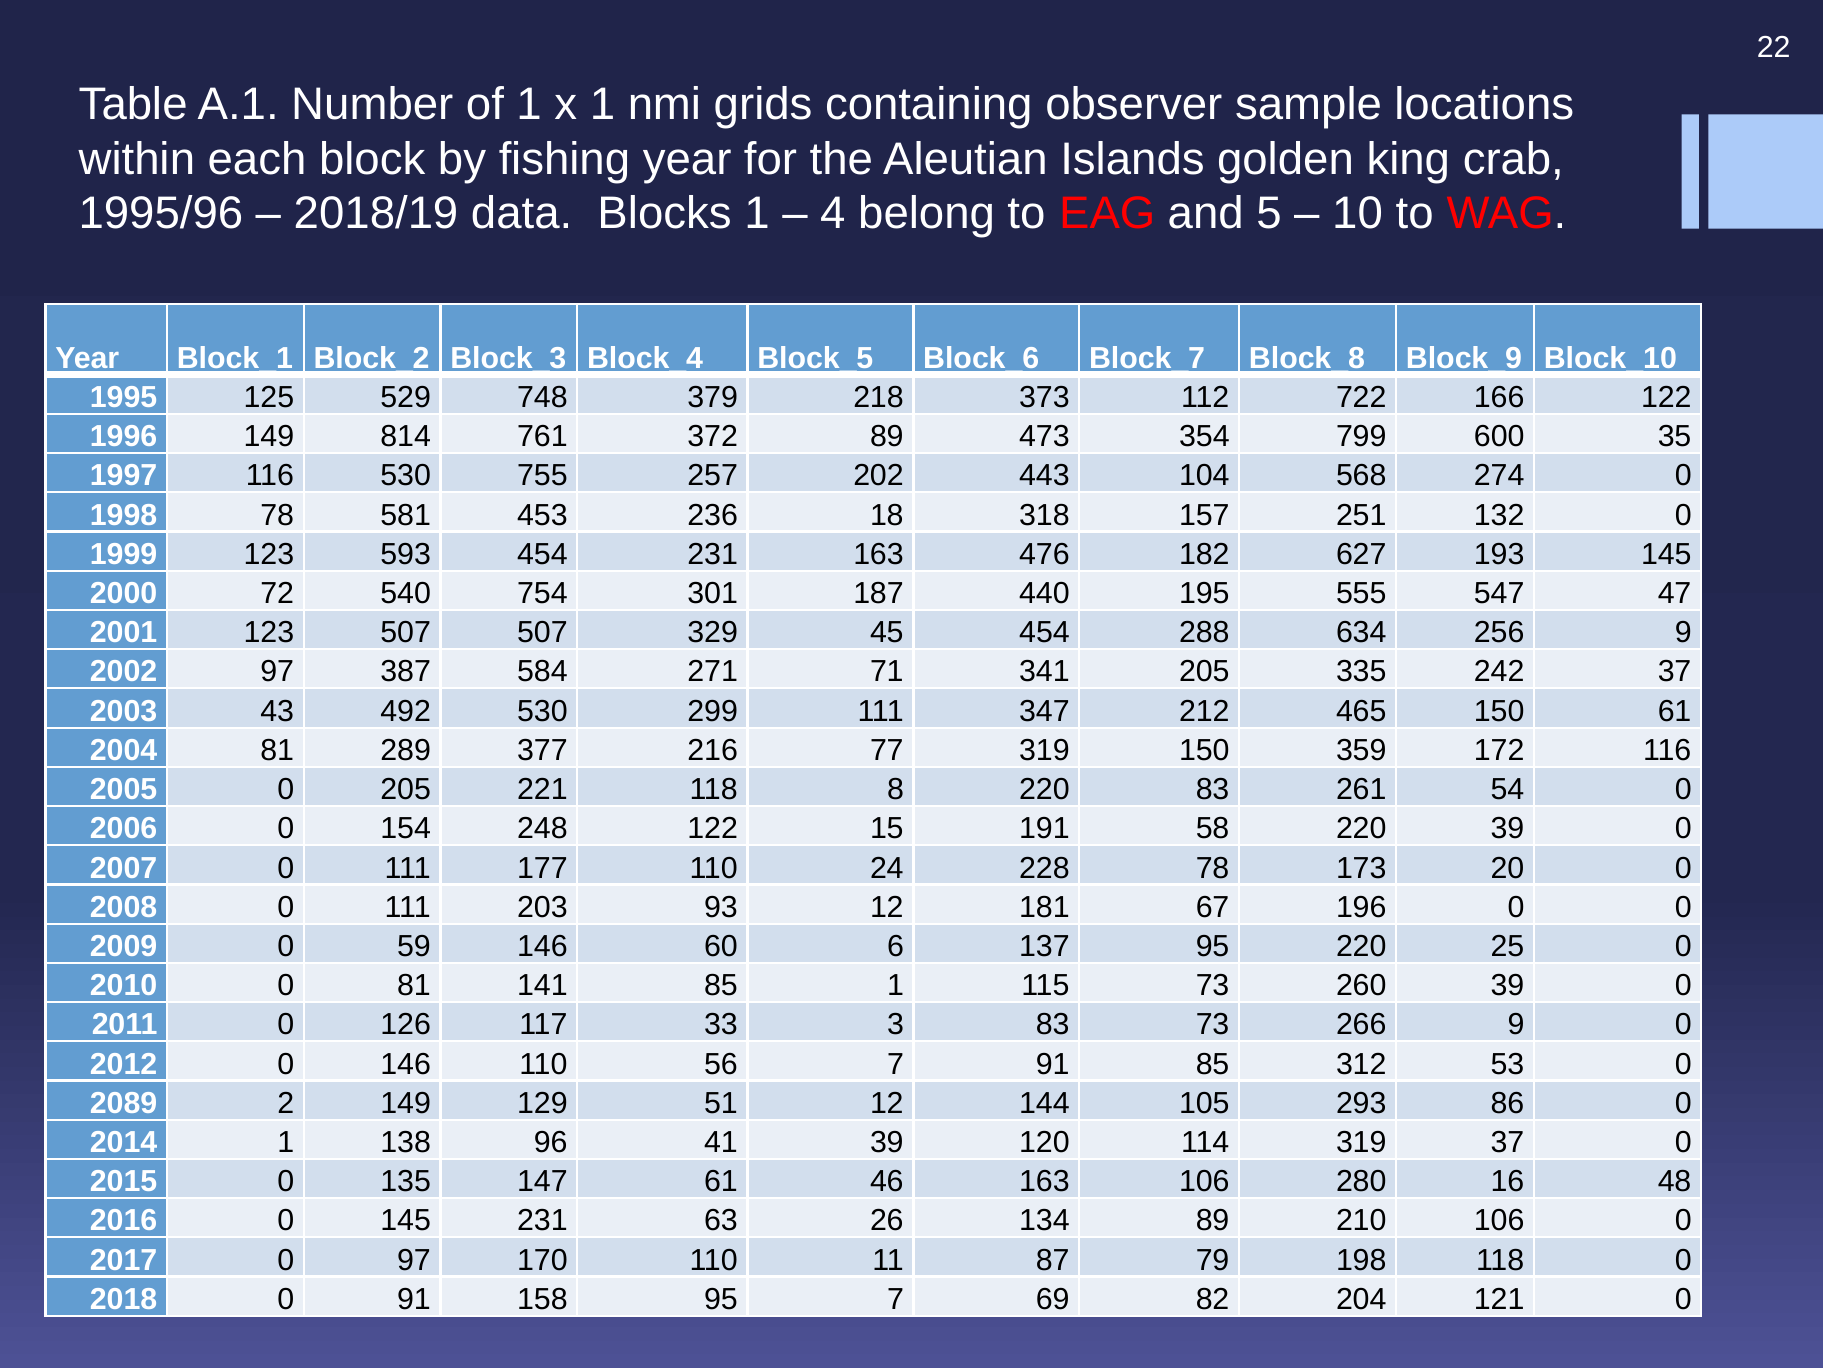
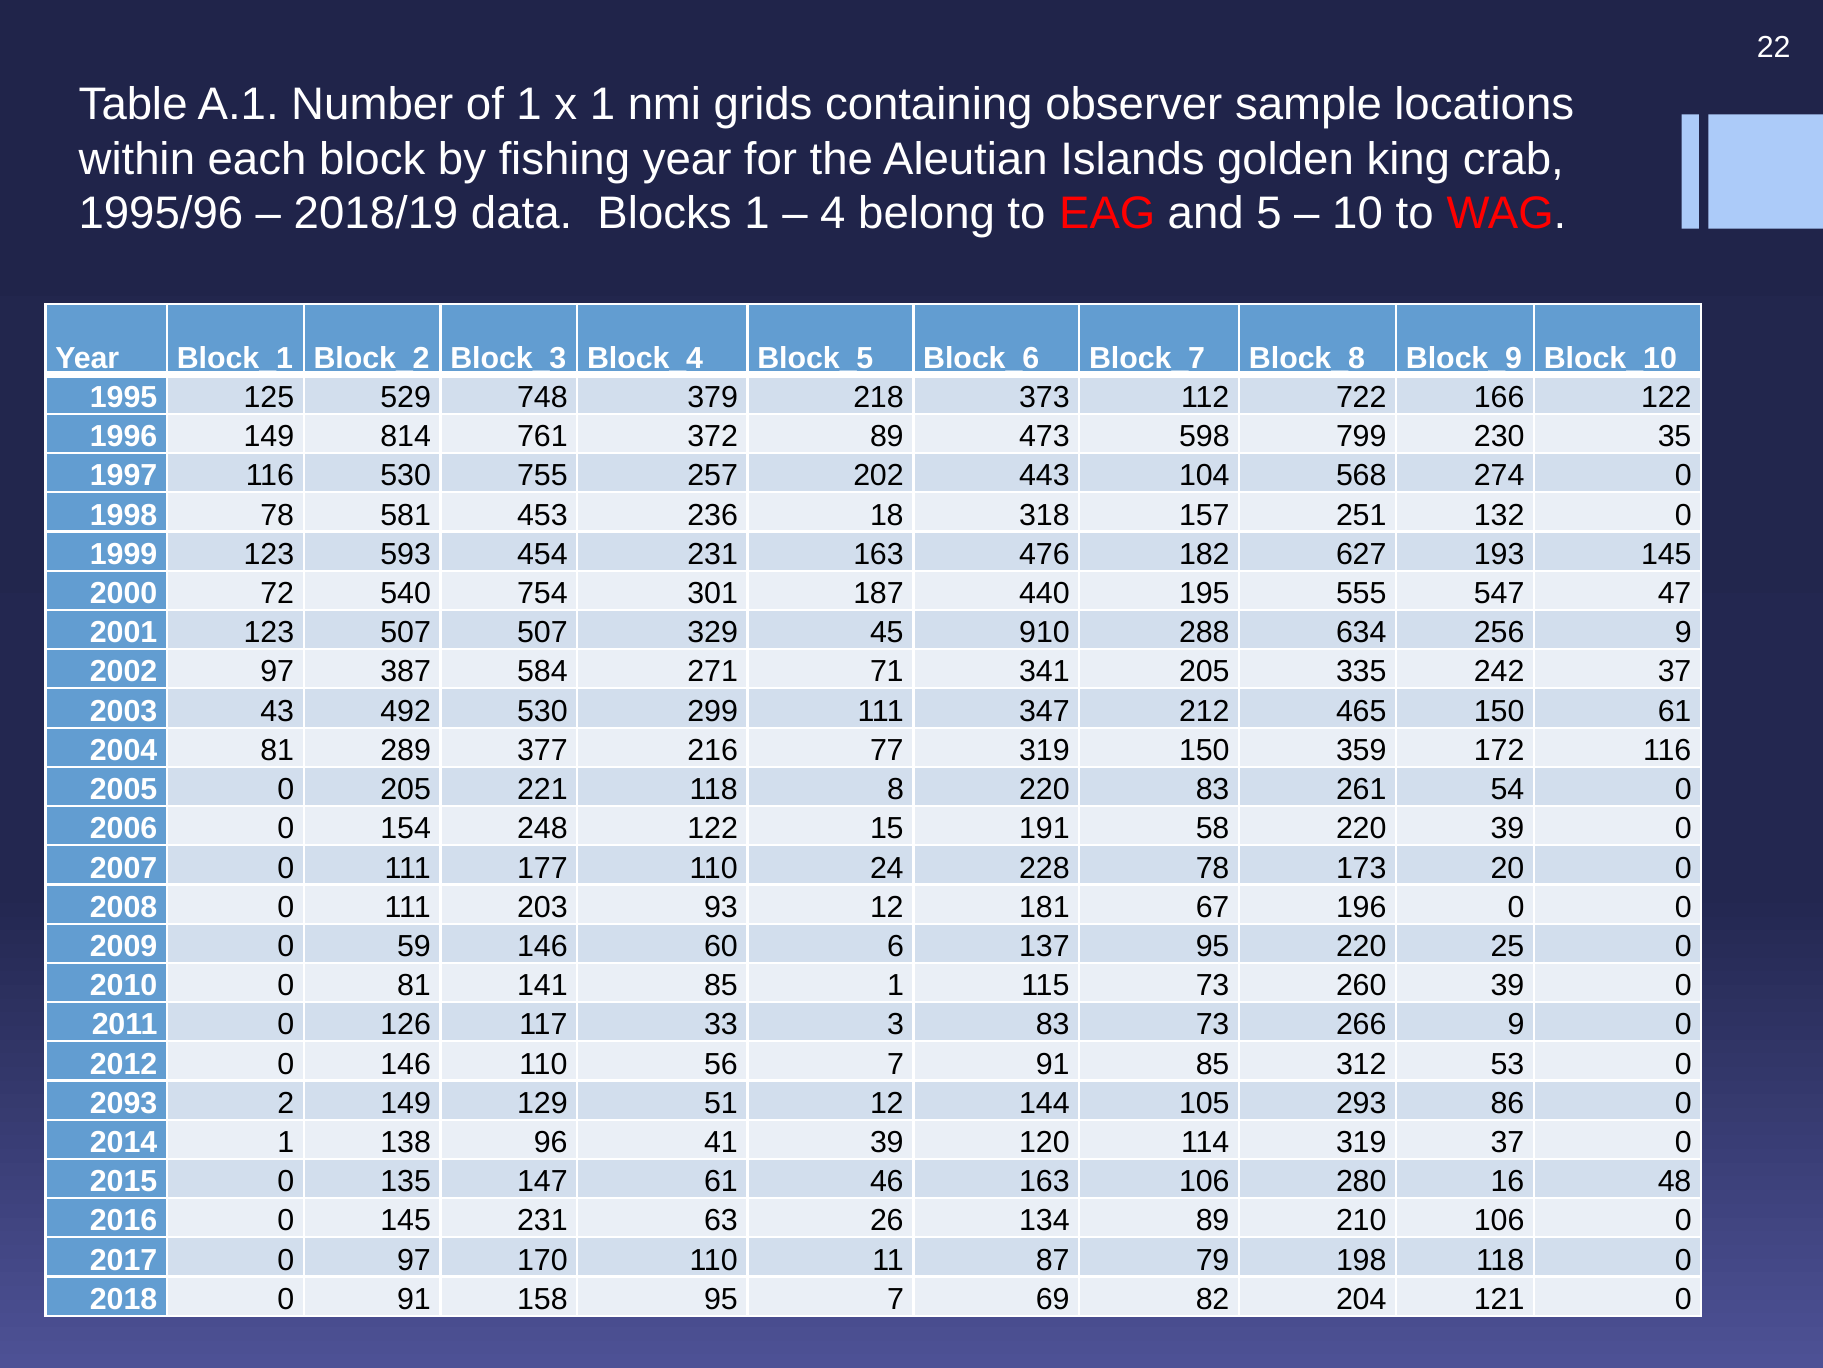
354: 354 -> 598 (1204, 436)
600: 600 -> 230 (1499, 436)
45 454: 454 -> 910 (1044, 632)
2089: 2089 -> 2093 (124, 1103)
